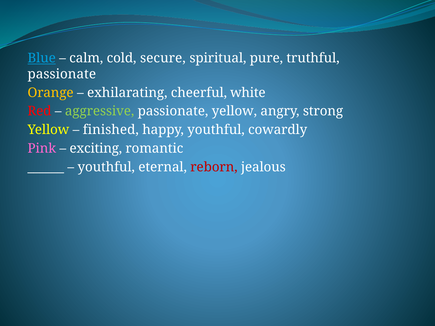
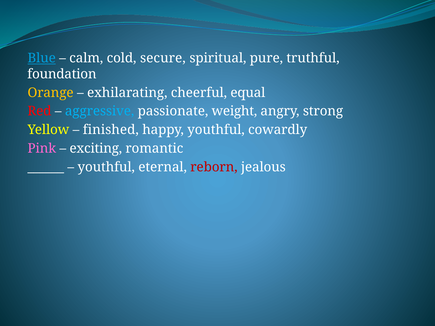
passionate: passionate -> foundation (62, 74)
white: white -> equal (248, 93)
aggressive colour: light green -> light blue (100, 111)
passionate yellow: yellow -> weight (234, 111)
